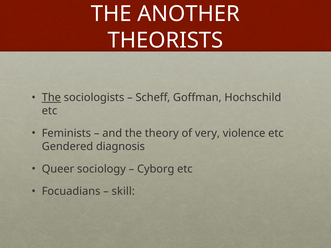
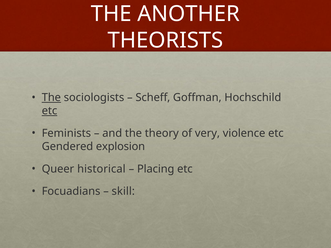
etc underline: none -> present (50, 111)
diagnosis: diagnosis -> explosion (120, 147)
sociology: sociology -> historical (101, 169)
Cyborg: Cyborg -> Placing (156, 169)
